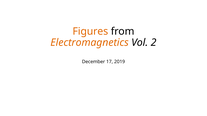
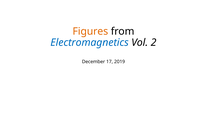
Electromagnetics colour: orange -> blue (90, 43)
